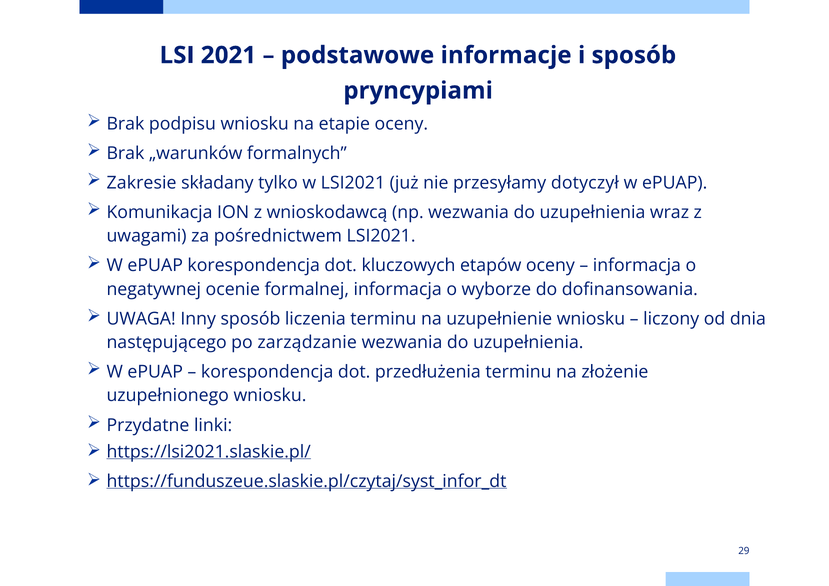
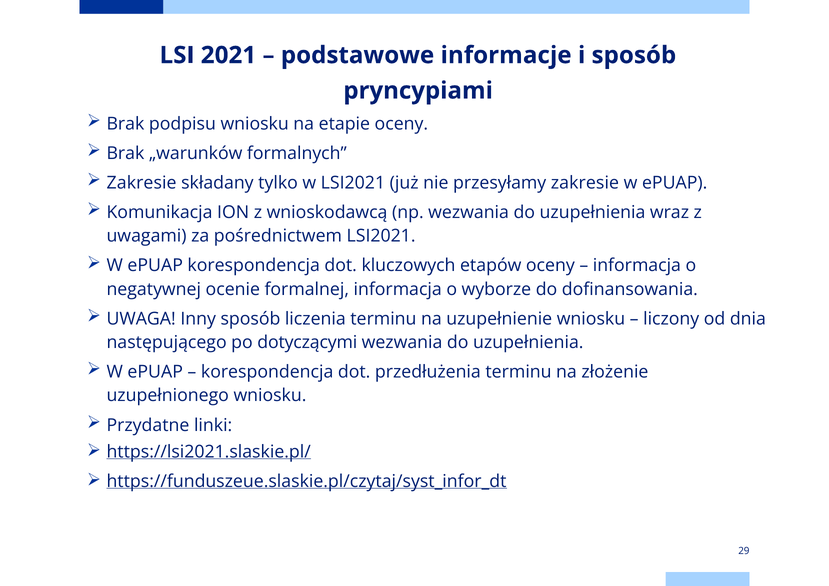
przesyłamy dotyczył: dotyczył -> zakresie (585, 183)
zarządzanie: zarządzanie -> dotyczącymi (307, 343)
